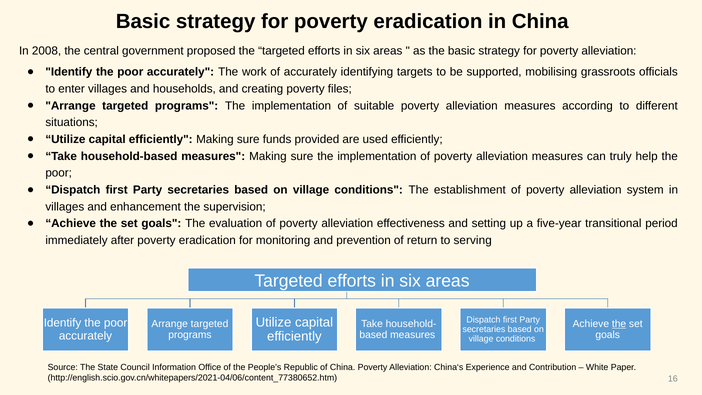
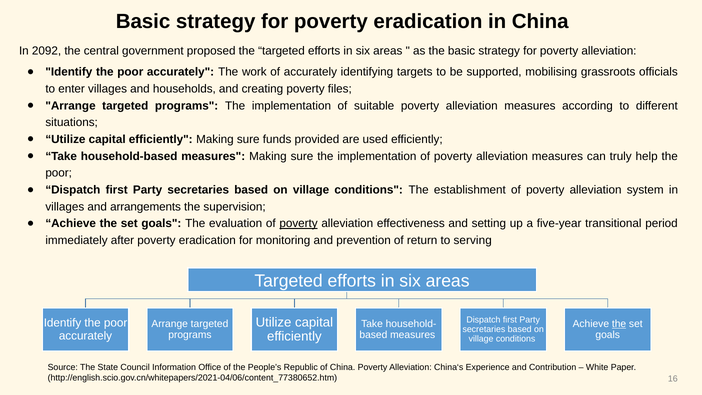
2008: 2008 -> 2092 (47, 51)
enhancement: enhancement -> arrangements (146, 207)
poverty underline: none -> present (299, 223)
